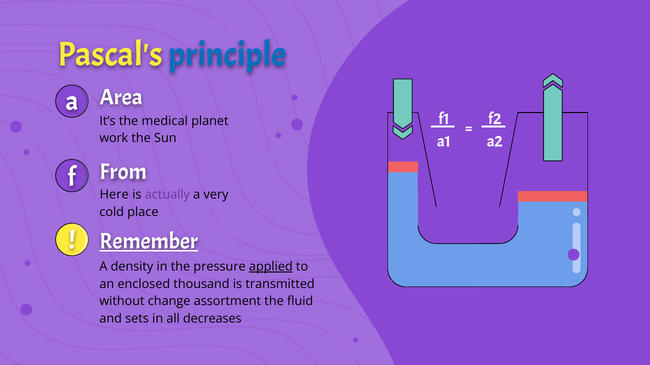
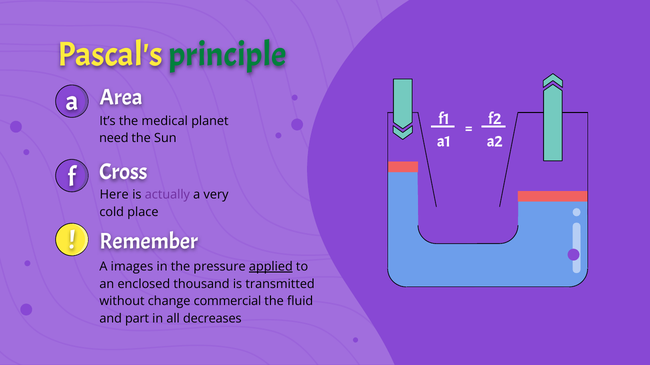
principle colour: blue -> green (227, 54)
work: work -> need (114, 139)
From: From -> Cross (123, 172)
Remember underline: present -> none (149, 242)
density: density -> images (132, 267)
assortment: assortment -> commercial (227, 302)
sets: sets -> part (137, 319)
